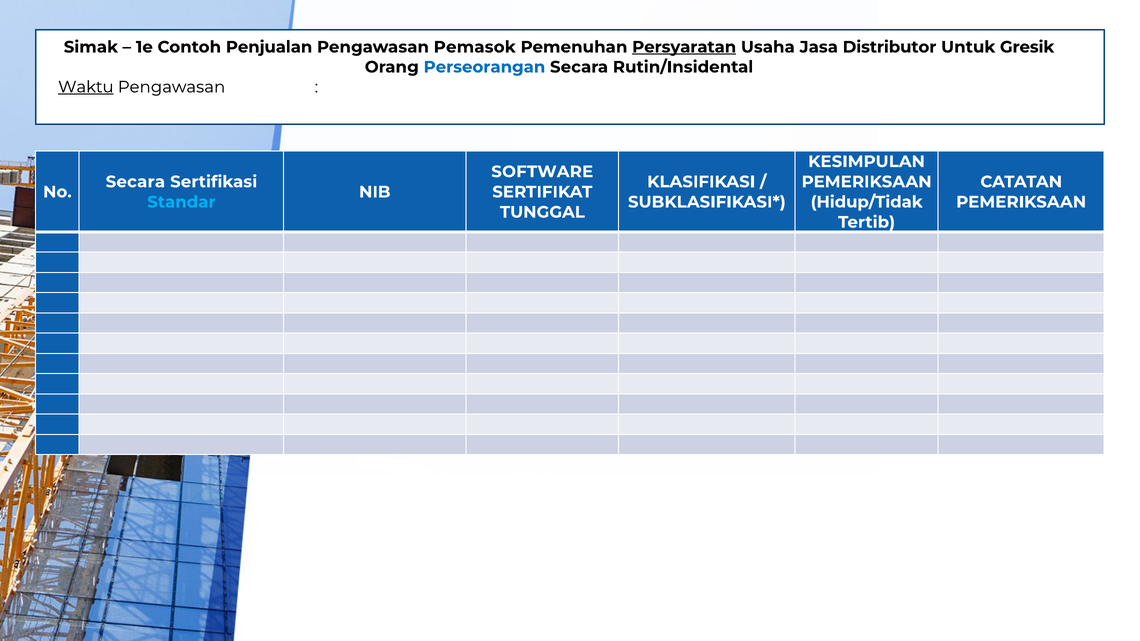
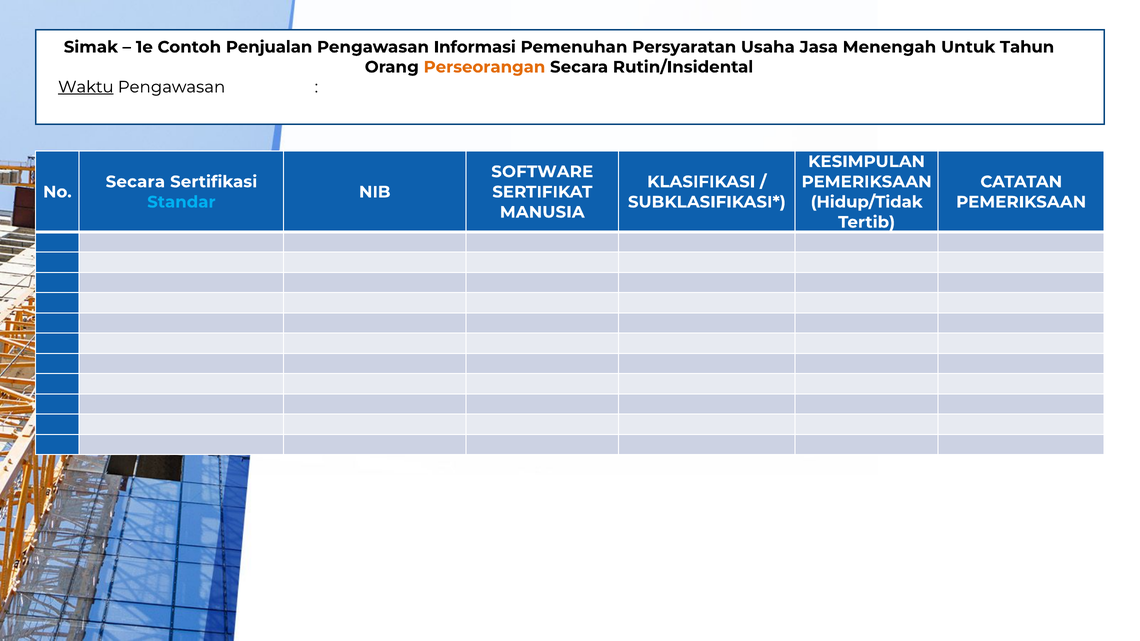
Pemasok: Pemasok -> Informasi (475, 47)
Persyaratan underline: present -> none (684, 47)
Distributor: Distributor -> Menengah (889, 47)
Gresik: Gresik -> Tahun (1027, 47)
Perseorangan colour: blue -> orange (484, 67)
TUNGGAL: TUNGGAL -> MANUSIA (542, 212)
